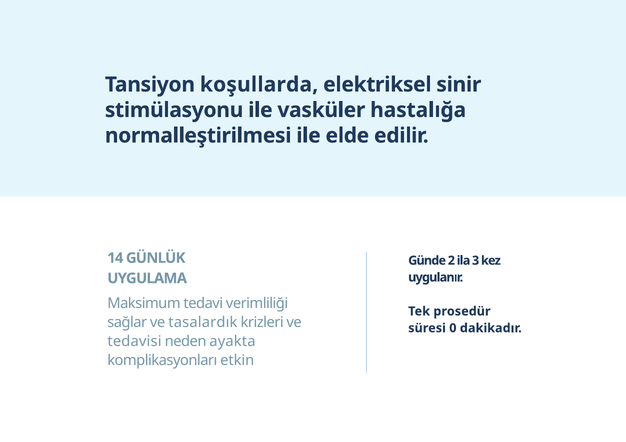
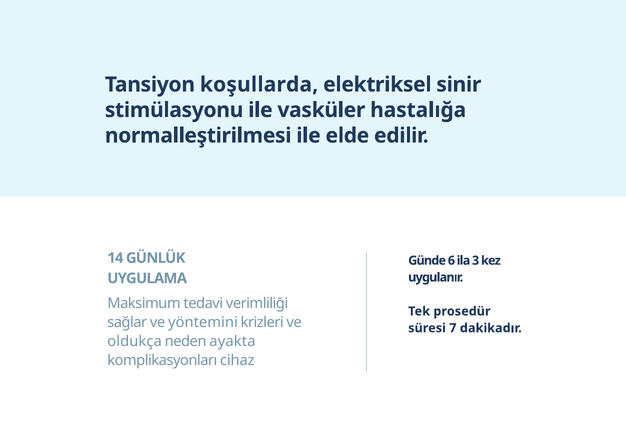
2: 2 -> 6 (451, 260)
tasalardık: tasalardık -> yöntemini (203, 322)
0: 0 -> 7 (453, 328)
tedavisi: tedavisi -> oldukça (135, 341)
etkin: etkin -> cihaz (237, 360)
